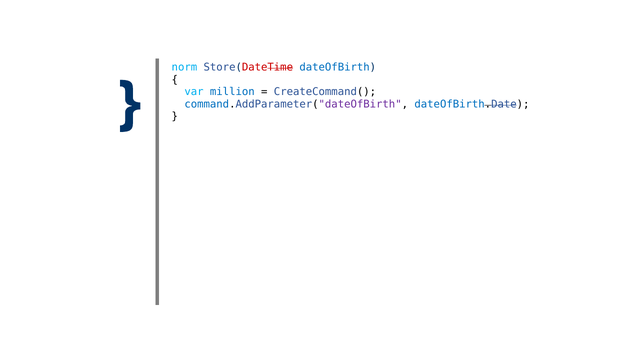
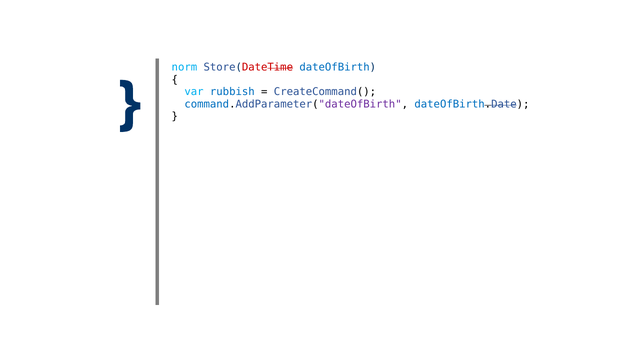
million: million -> rubbish (232, 92)
